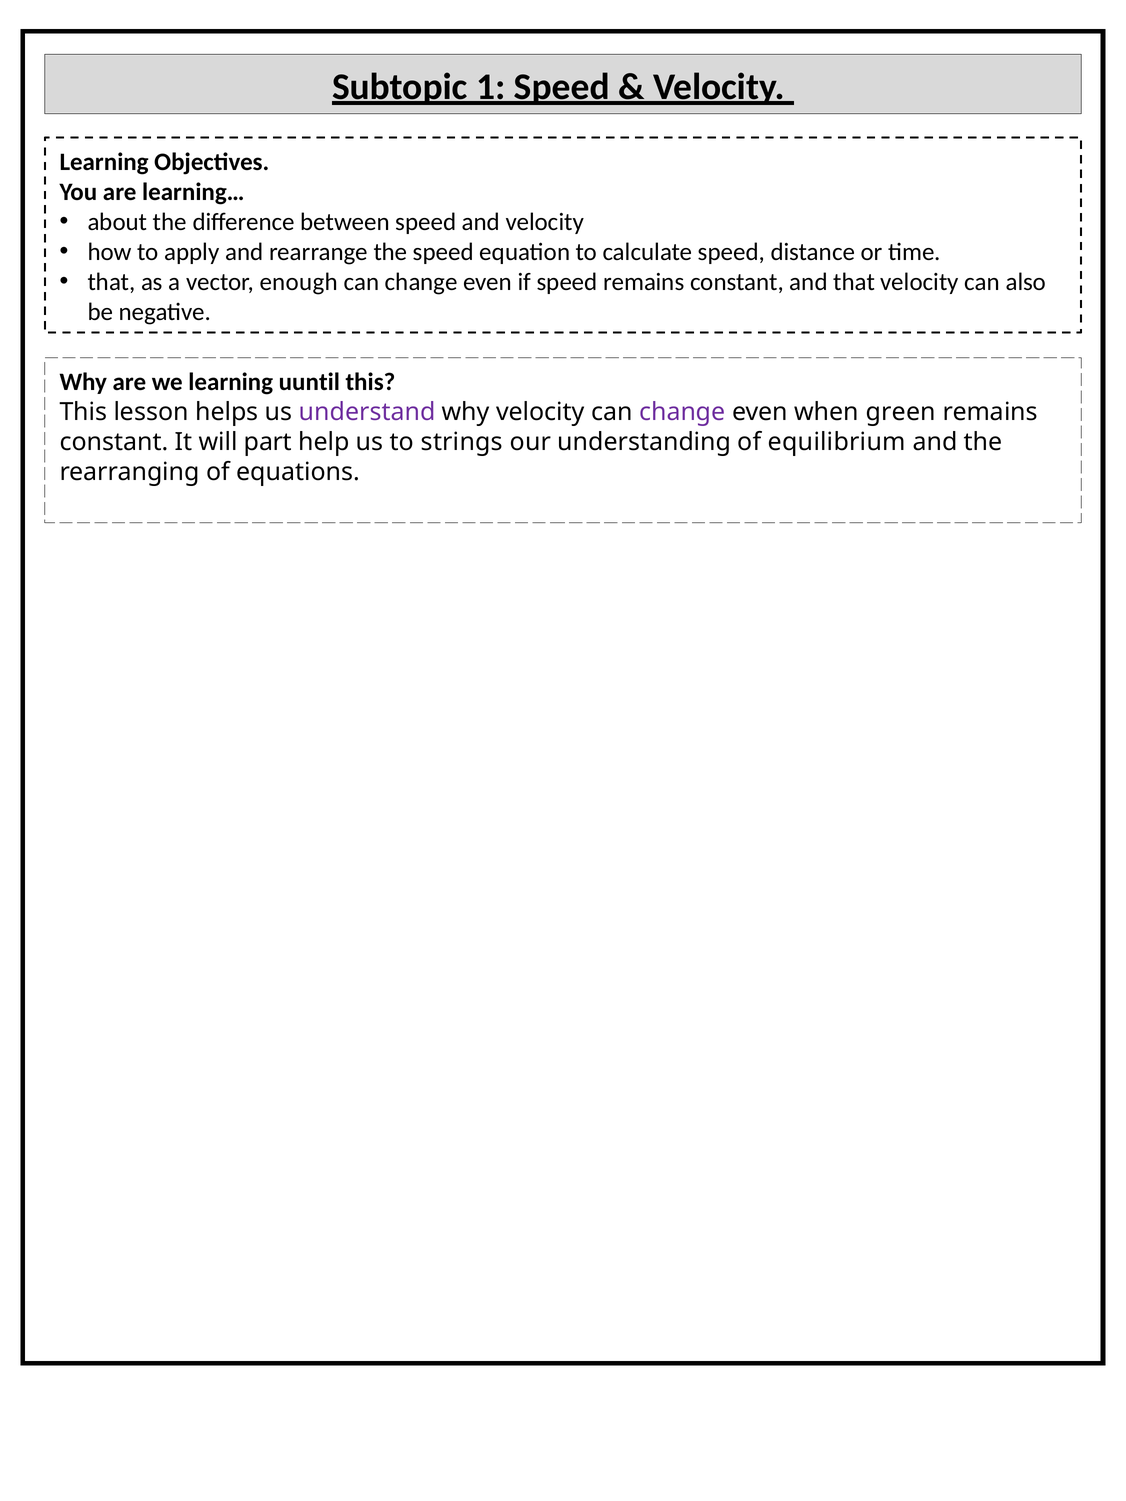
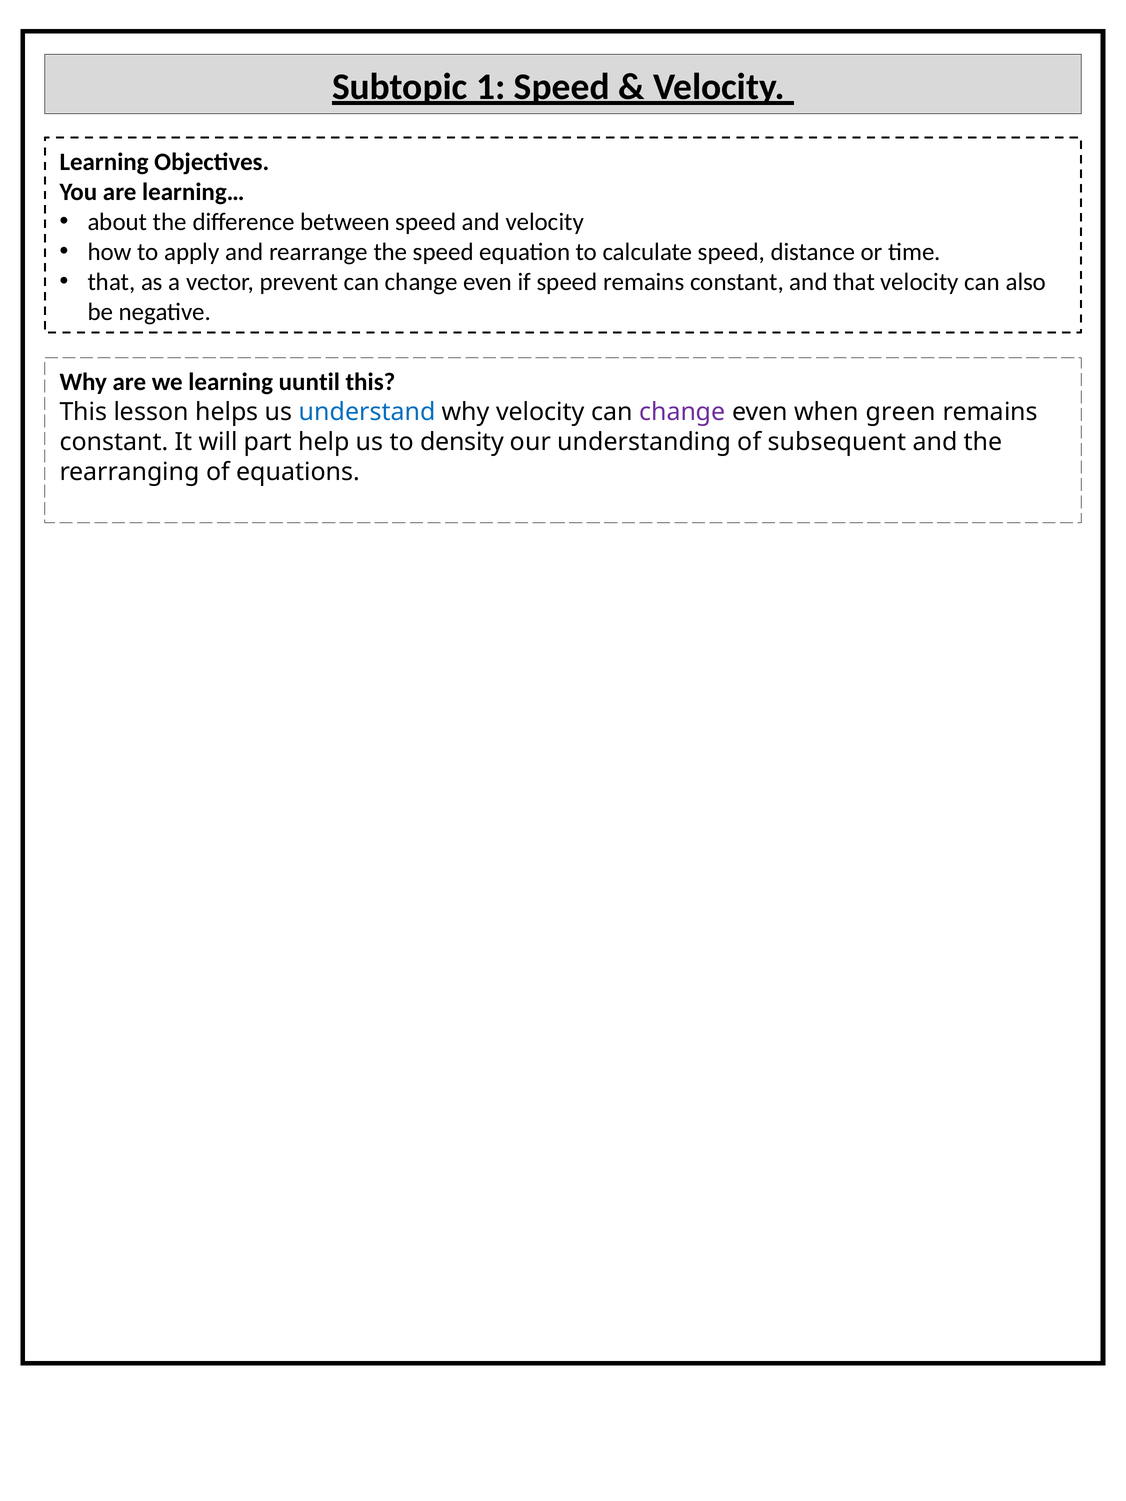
enough: enough -> prevent (299, 282)
understand colour: purple -> blue (367, 412)
strings: strings -> density (462, 442)
equilibrium: equilibrium -> subsequent (837, 442)
